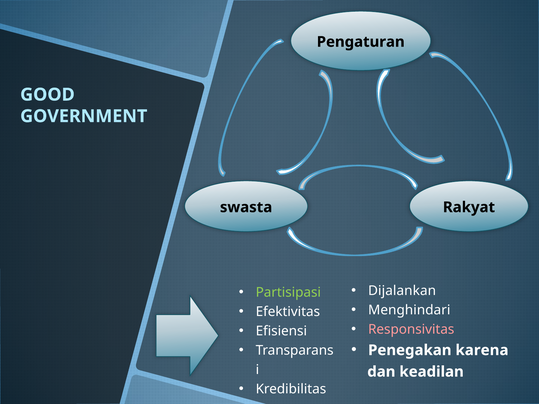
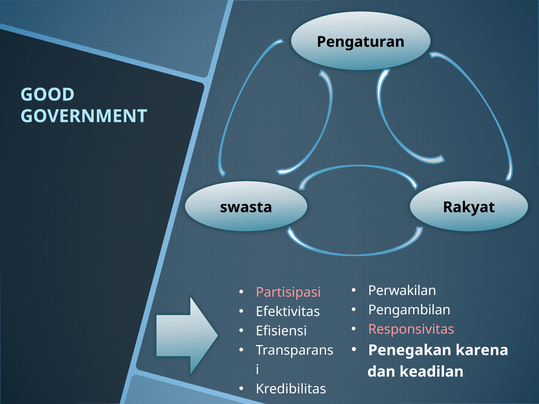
Dijalankan: Dijalankan -> Perwakilan (402, 291)
Partisipasi colour: light green -> pink (288, 292)
Menghindari: Menghindari -> Pengambilan (409, 310)
